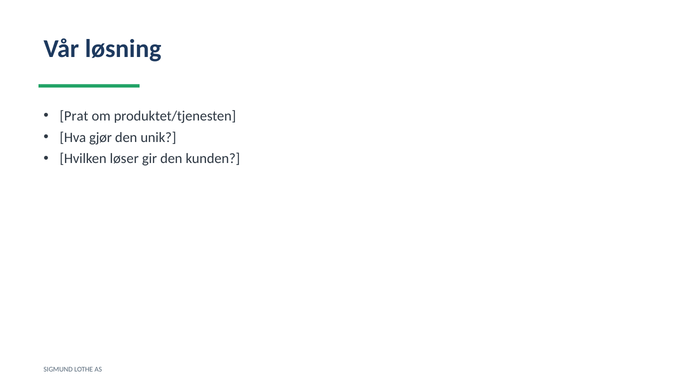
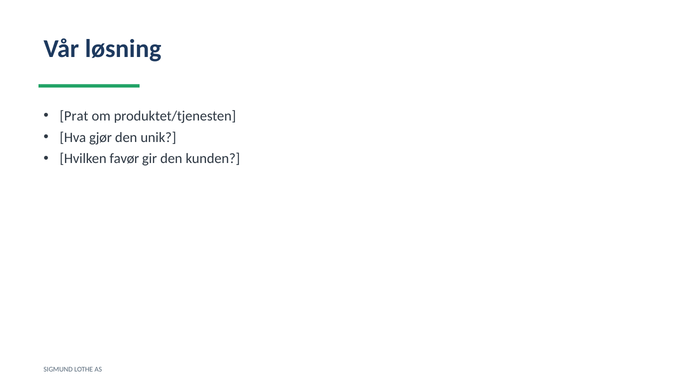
løser: løser -> favør (124, 159)
